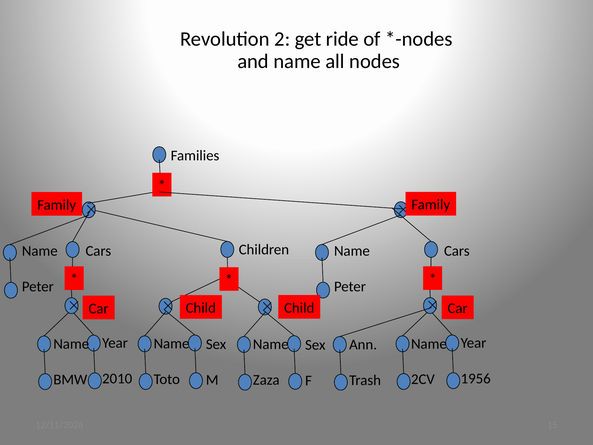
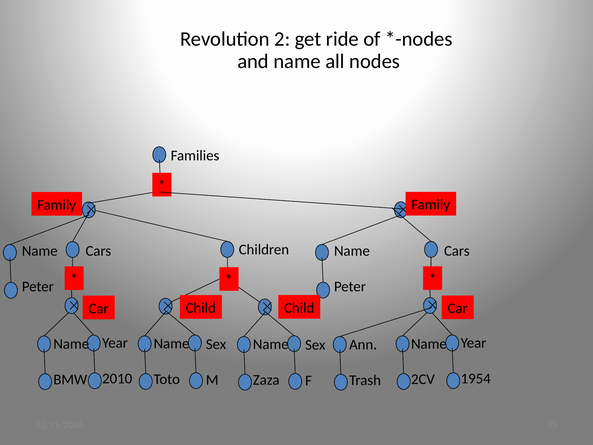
1956: 1956 -> 1954 (476, 378)
